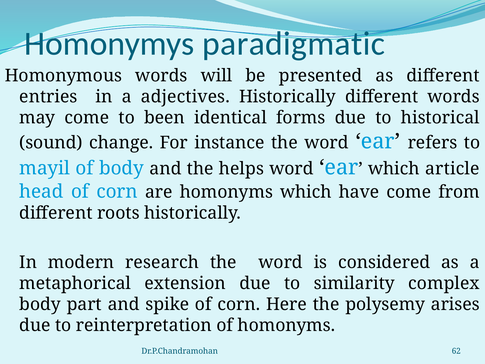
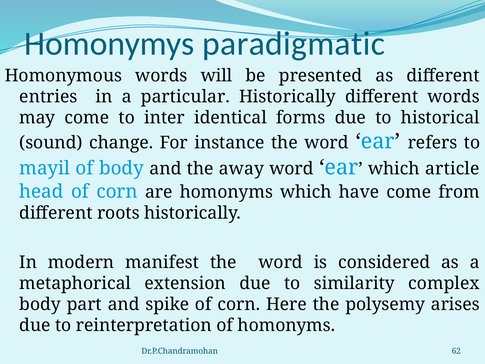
adjectives: adjectives -> particular (185, 97)
been: been -> inter (164, 118)
helps: helps -> away (241, 169)
research: research -> manifest (162, 262)
